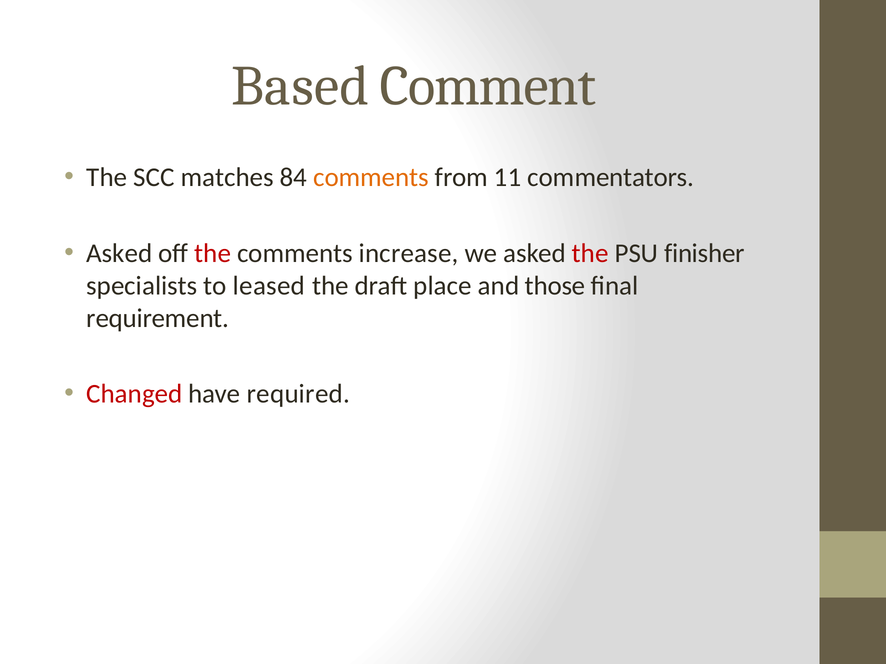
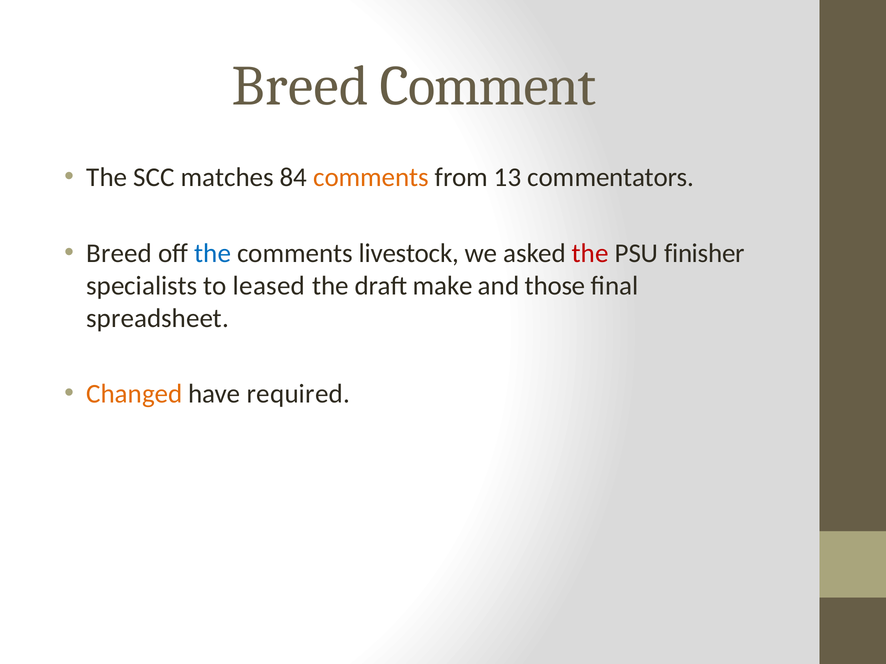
Based: Based -> Breed (300, 86)
11: 11 -> 13 (508, 178)
Asked: Asked -> Breed (119, 253)
the colour: red -> blue (213, 253)
increase: increase -> livestock (409, 253)
place: place -> make (443, 286)
requirement: requirement -> spreadsheet (158, 318)
Changed colour: red -> orange (134, 394)
